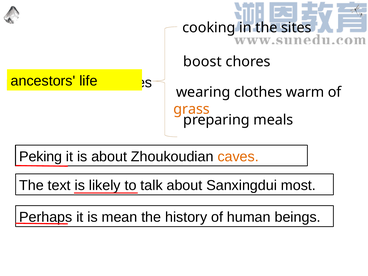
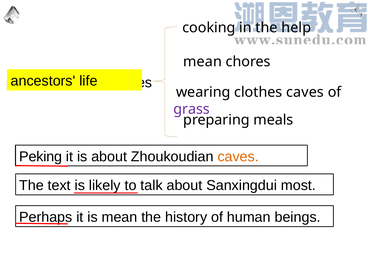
sites: sites -> help (296, 28)
boost: boost -> mean (203, 62)
clothes warm: warm -> caves (305, 92)
grass colour: orange -> purple (192, 109)
